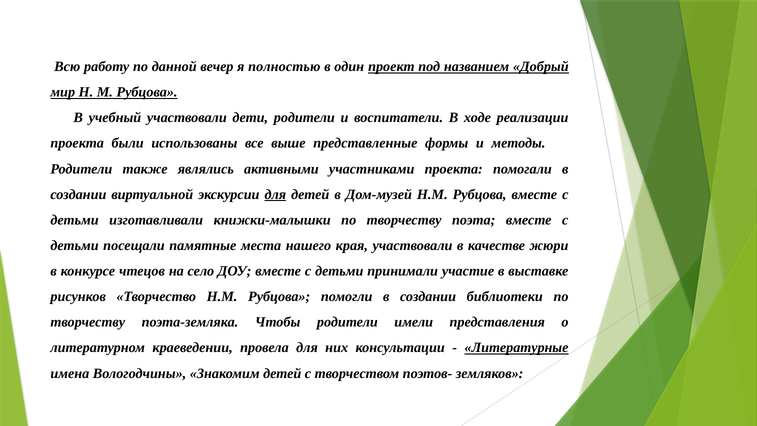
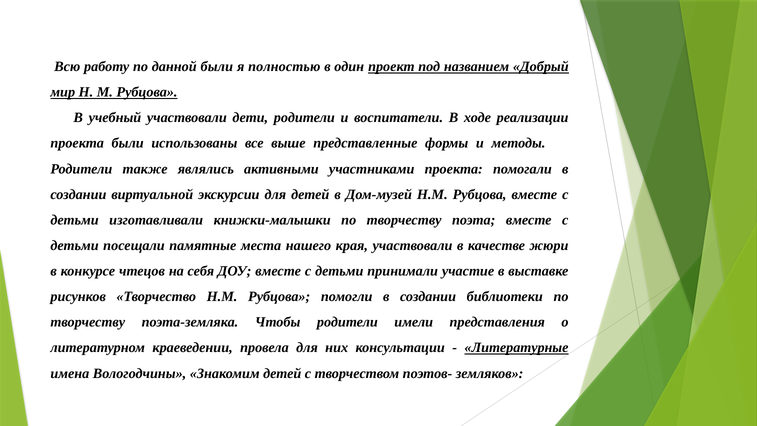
данной вечер: вечер -> были (217, 67)
для underline: present -> none (275, 194)
село: село -> себя (201, 271)
